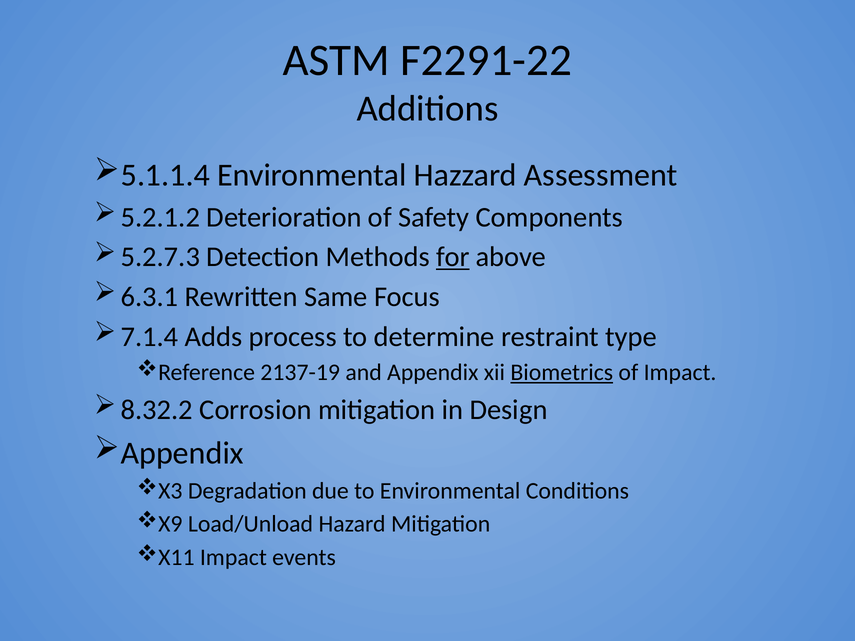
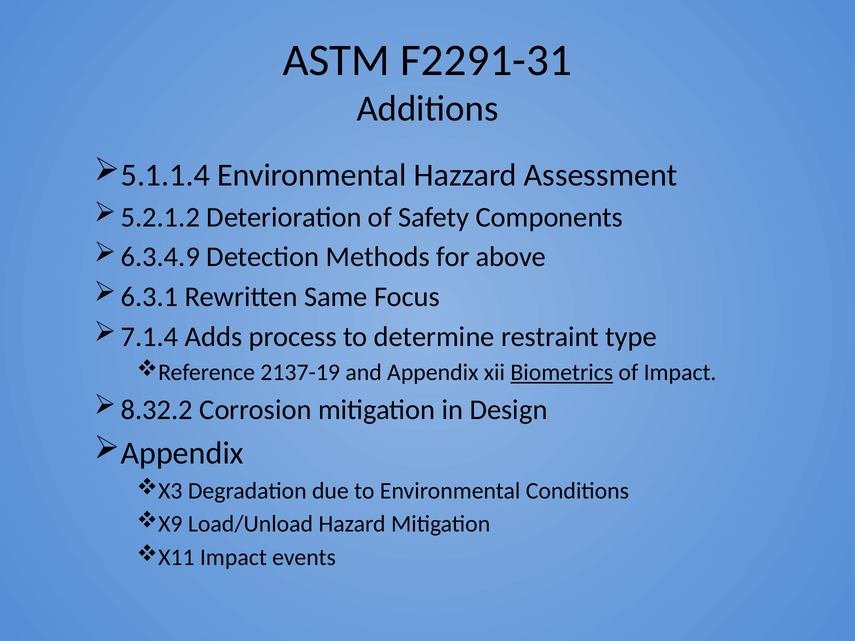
F2291-22: F2291-22 -> F2291-31 (486, 60)
5.2.7.3: 5.2.7.3 -> 6.3.4.9 (160, 257)
for underline: present -> none (453, 257)
